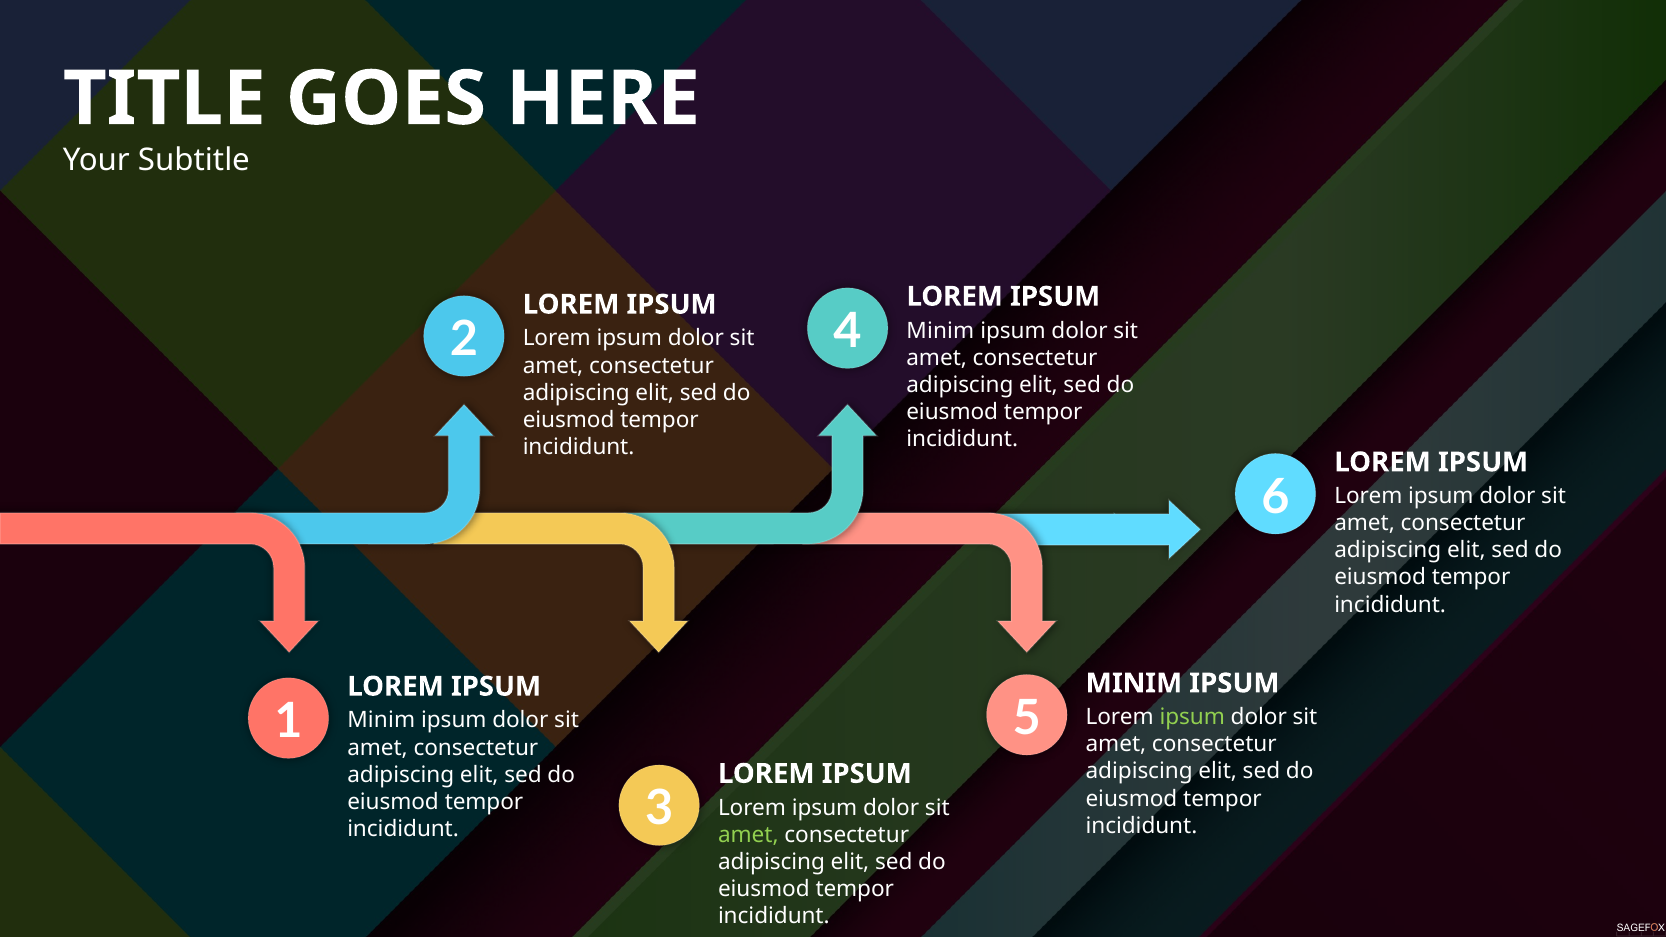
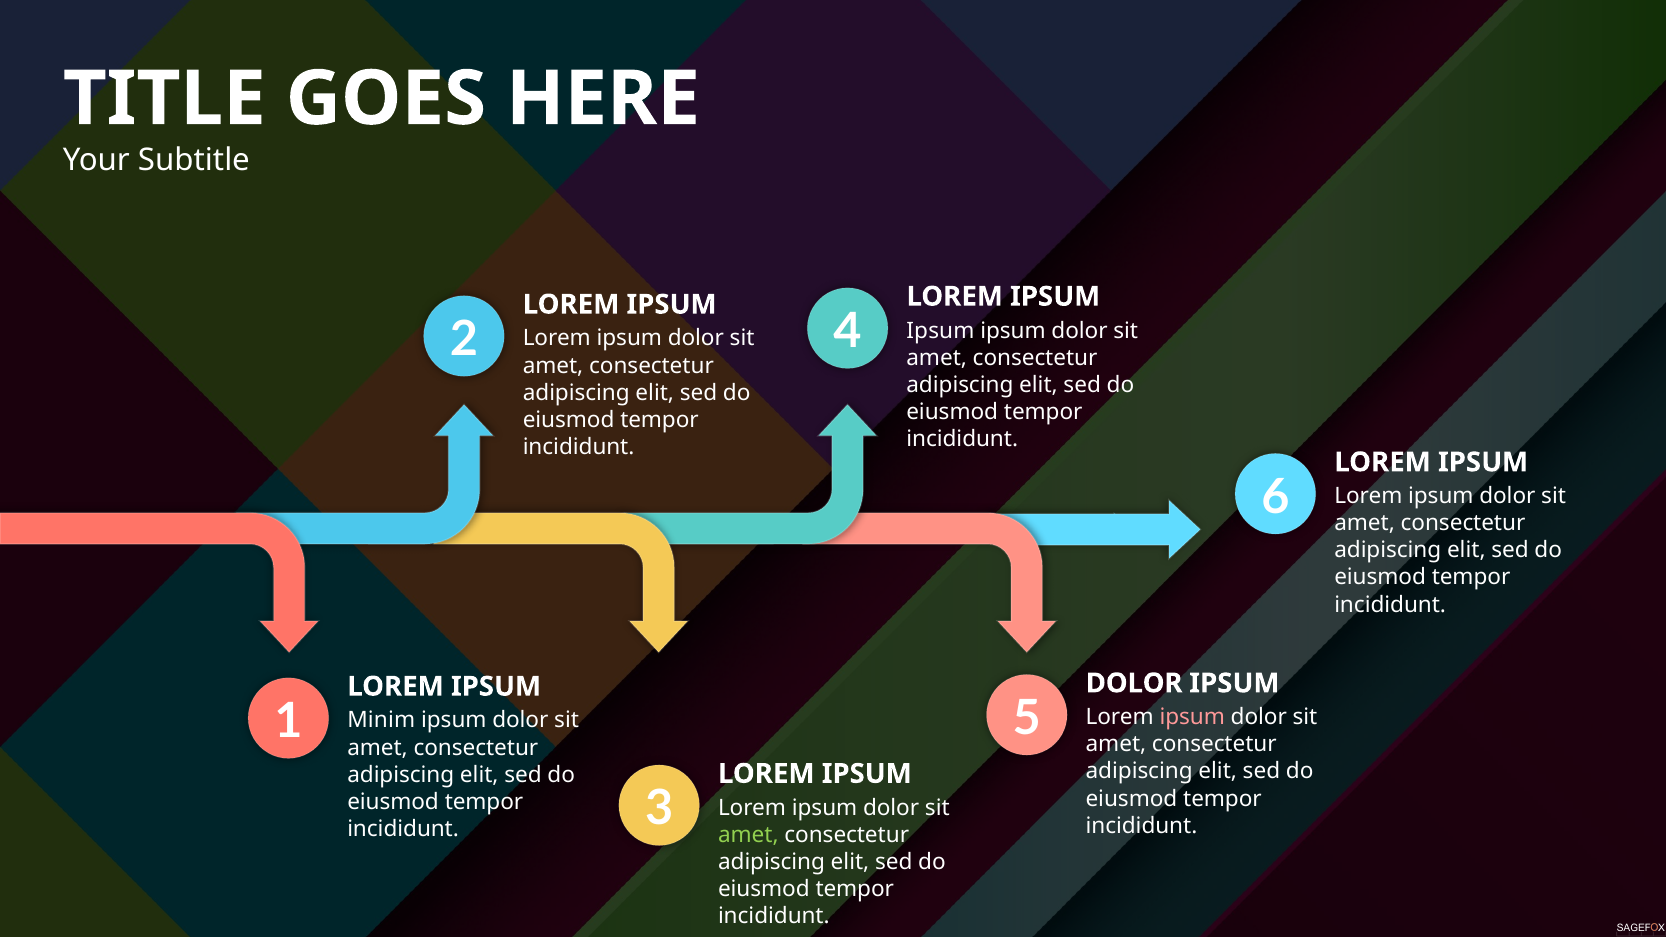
Minim: Minim -> Ipsum (940, 331)
MINIM: MINIM -> DOLOR (1134, 683)
ipsum colour: light green -> pink (1192, 717)
